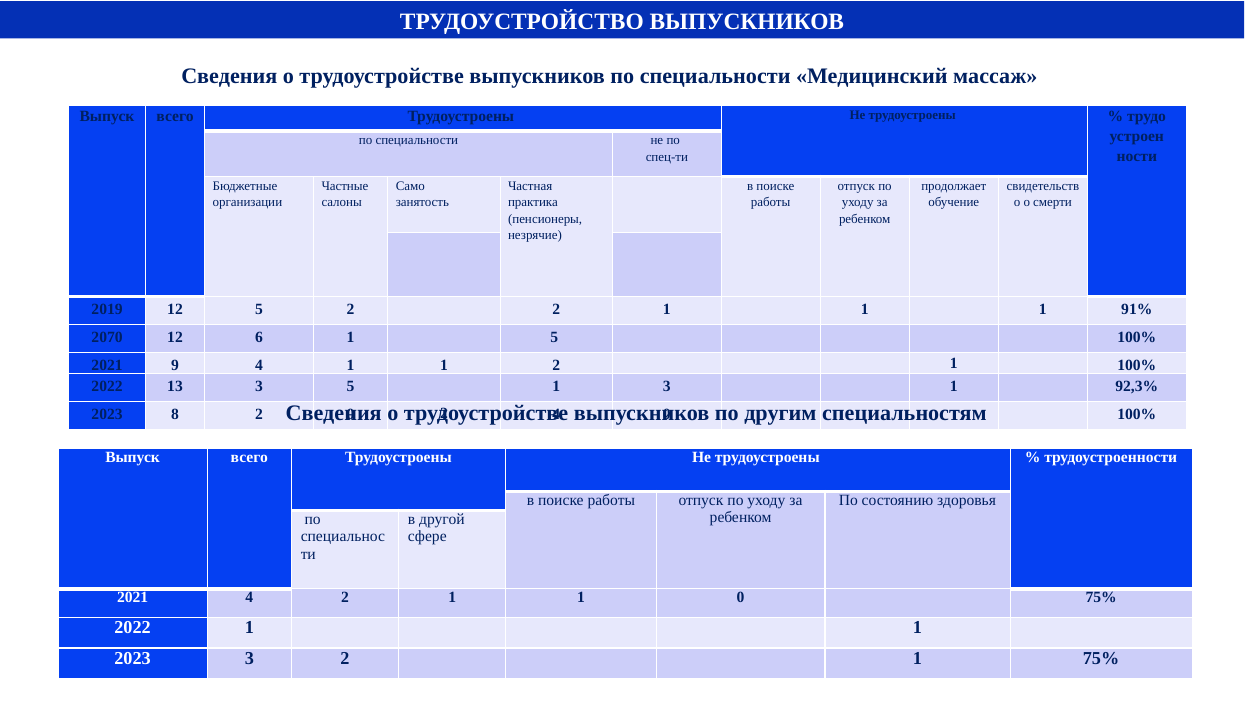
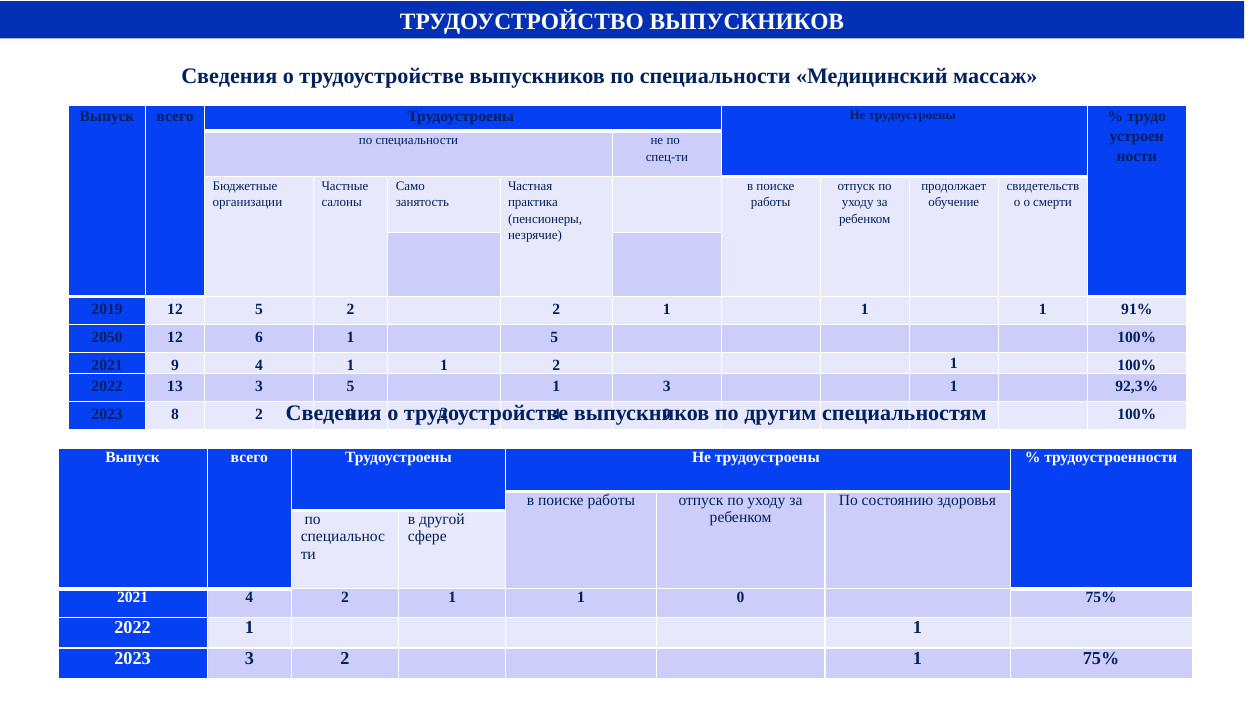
2070: 2070 -> 2050 (107, 337)
